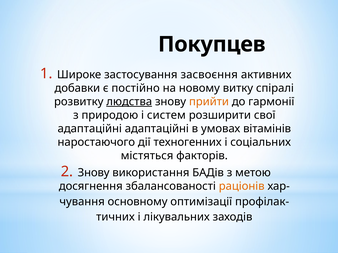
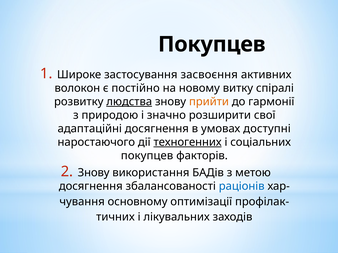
добавки: добавки -> волокон (77, 88)
систем: систем -> значно (166, 115)
адаптаційні адаптаційні: адаптаційні -> досягнення (157, 129)
вітамінів: вітамінів -> доступні (267, 129)
техногенних underline: none -> present (188, 142)
містяться: містяться -> покупцев (147, 156)
раціонів colour: orange -> blue (242, 187)
